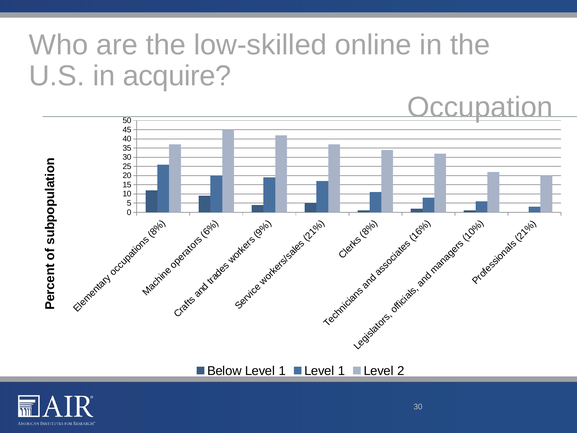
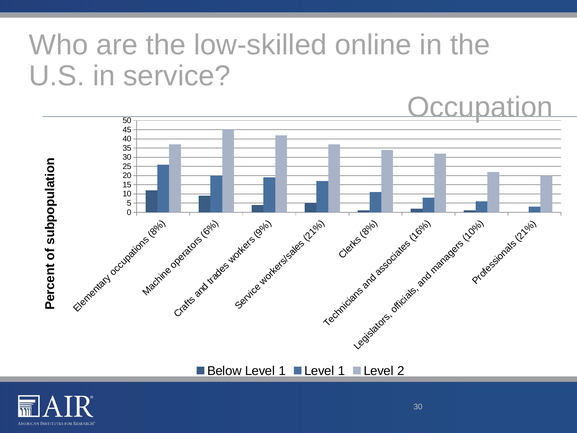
acquire: acquire -> service (177, 76)
